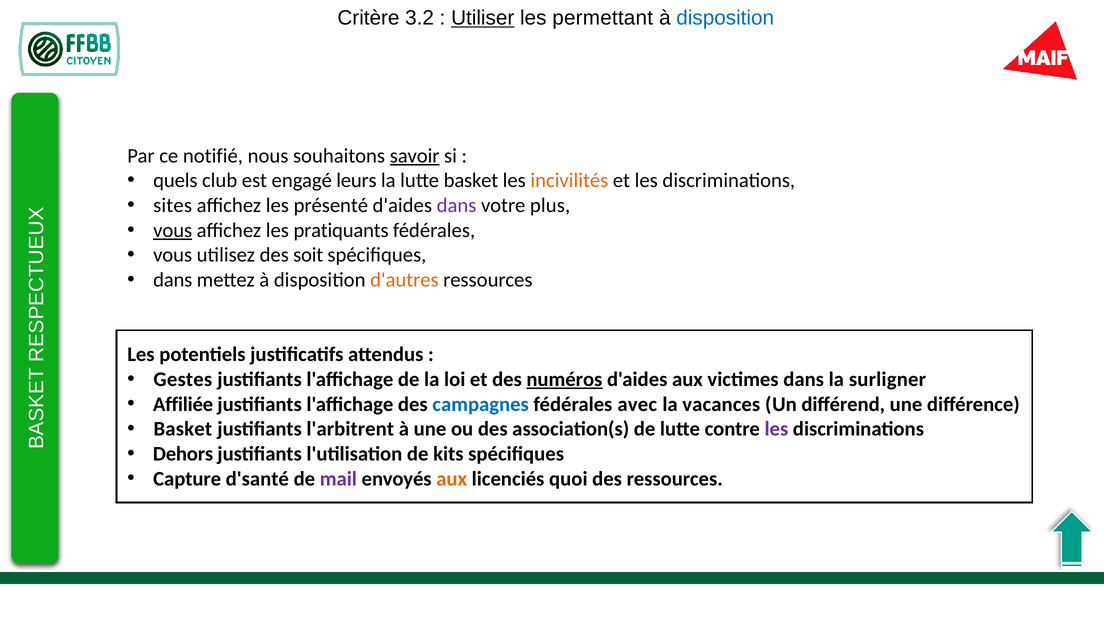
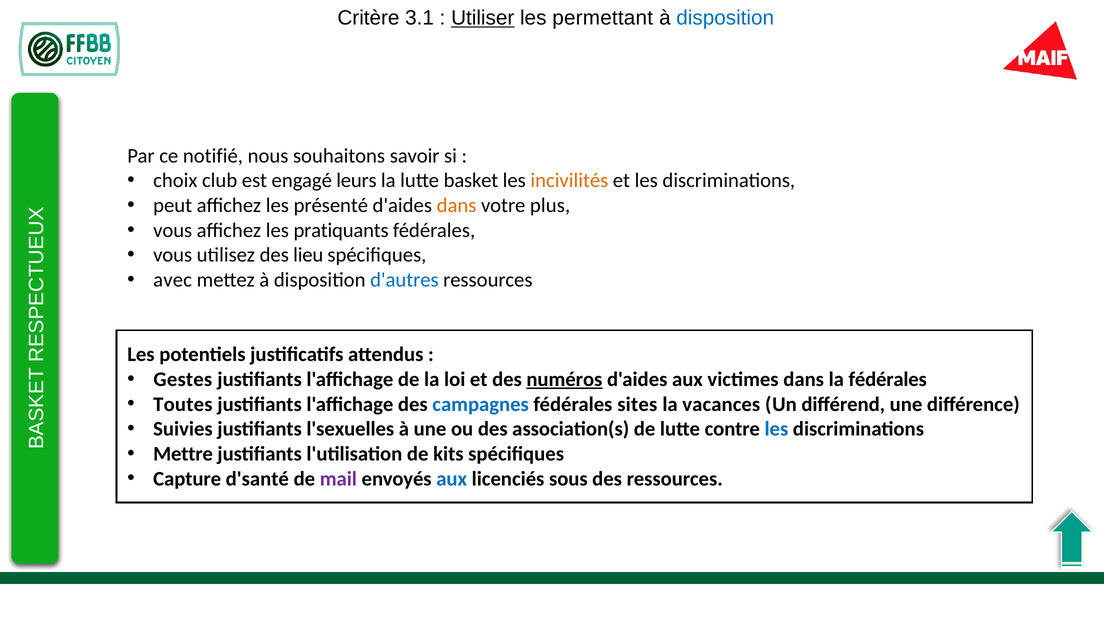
3.2: 3.2 -> 3.1 (420, 18)
savoir underline: present -> none (415, 156)
quels: quels -> choix (175, 181)
sites: sites -> peut (173, 205)
dans colour: purple -> orange (457, 205)
vous underline: present -> none (173, 230)
soit: soit -> lieu (308, 255)
dans: dans -> avec (173, 280)
d'autres colour: orange -> blue (404, 280)
la surligner: surligner -> fédérales (888, 379)
Affiliée: Affiliée -> Toutes (183, 404)
avec: avec -> sites (637, 404)
Basket: Basket -> Suivies (183, 429)
l'arbitrent: l'arbitrent -> l'sexuelles (350, 429)
les colour: purple -> blue (776, 429)
Dehors: Dehors -> Mettre (183, 454)
aux colour: orange -> blue (452, 479)
quoi: quoi -> sous (568, 479)
